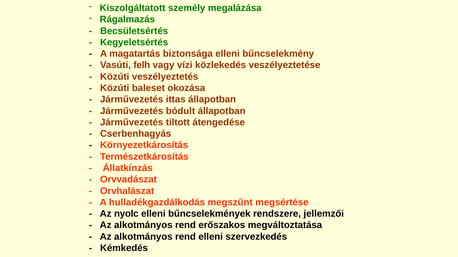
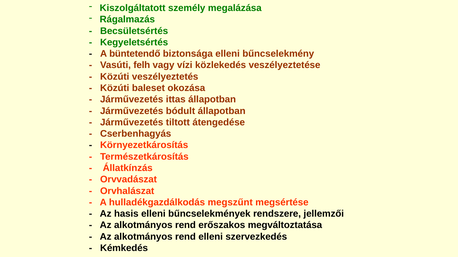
magatartás: magatartás -> büntetendő (135, 54)
nyolc: nyolc -> hasis (126, 214)
